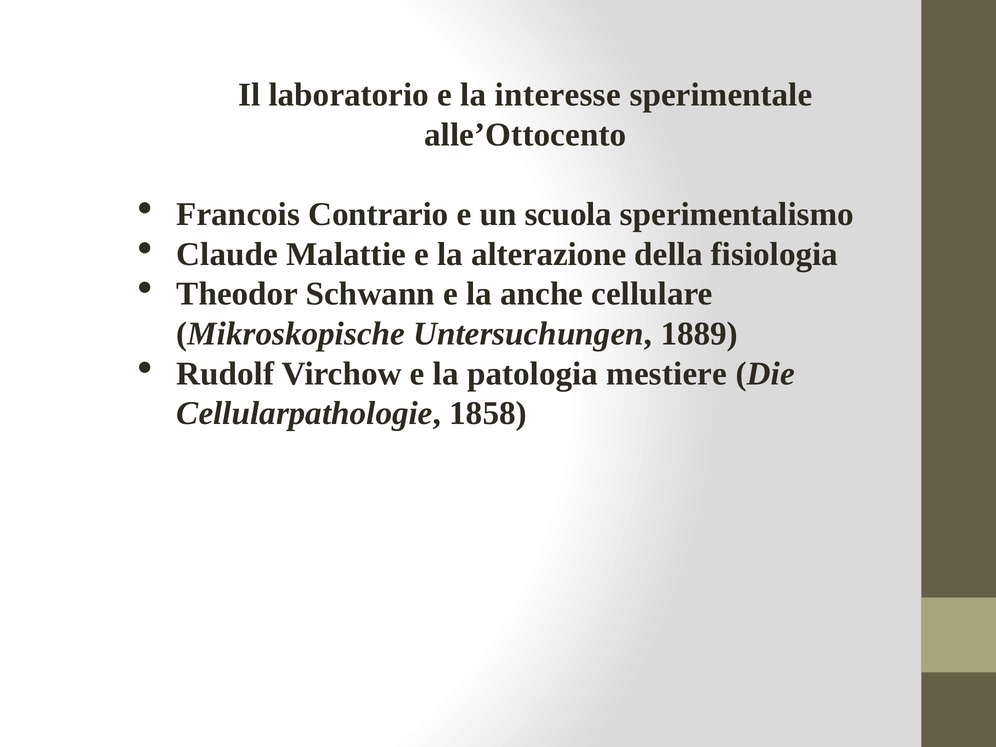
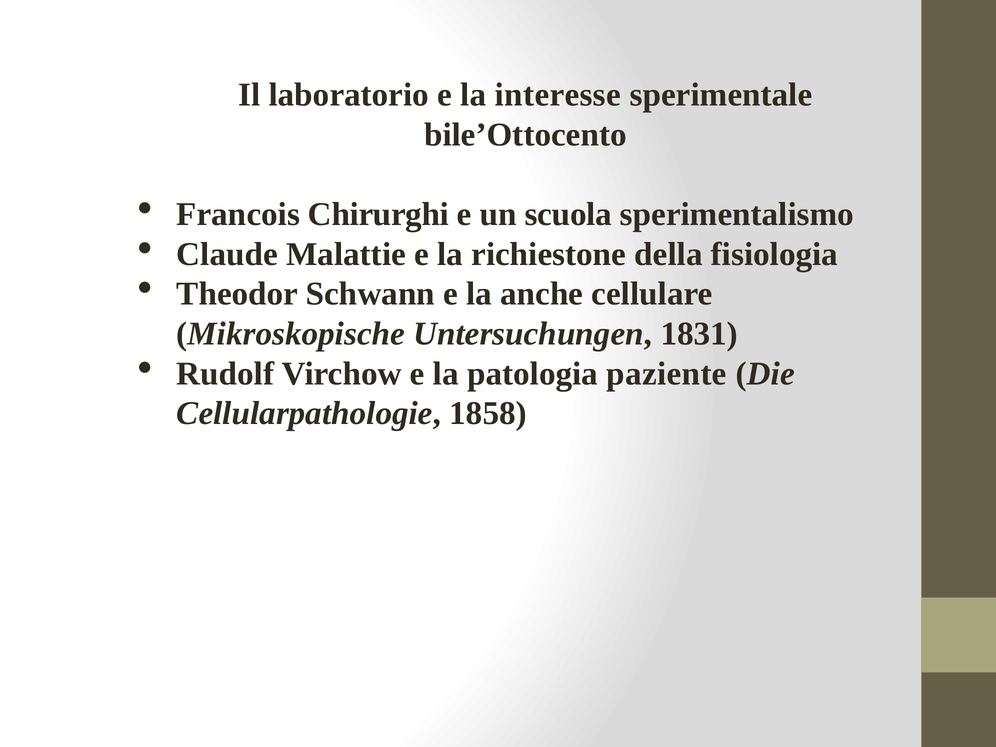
alle’Ottocento: alle’Ottocento -> bile’Ottocento (525, 135)
Contrario: Contrario -> Chirurghi (378, 214)
alterazione: alterazione -> richiestone (549, 254)
1889: 1889 -> 1831 (699, 334)
mestiere: mestiere -> paziente (667, 374)
